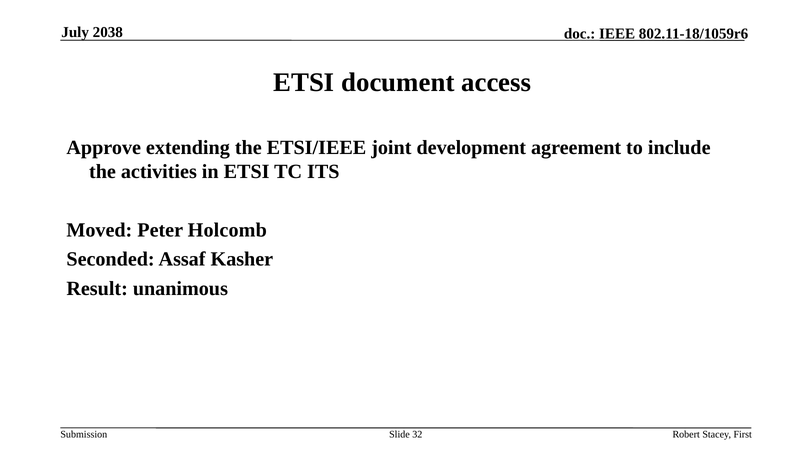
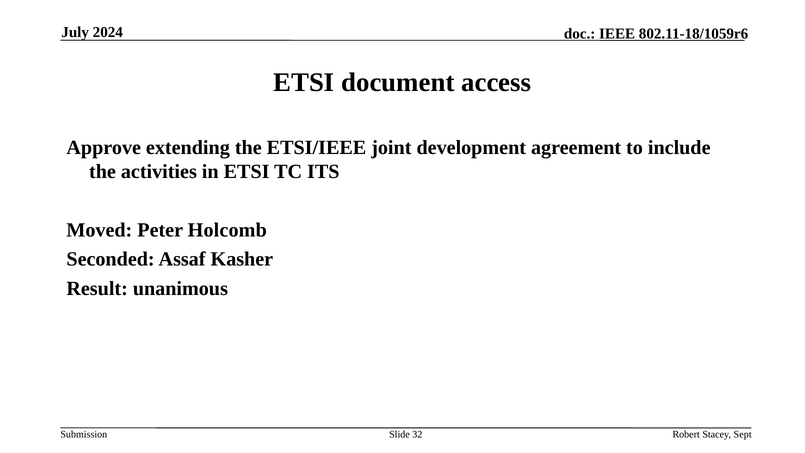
2038: 2038 -> 2024 (108, 32)
First: First -> Sept (743, 434)
